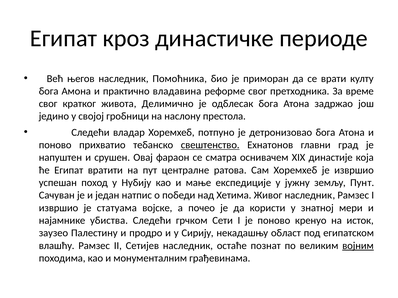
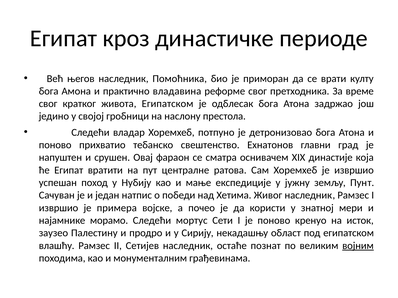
живота Делимично: Делимично -> Египатском (168, 104)
свештенство underline: present -> none (210, 145)
статуама: статуама -> примера (117, 208)
убиства: убиства -> морамо (109, 221)
грчком: грчком -> мортус (192, 221)
